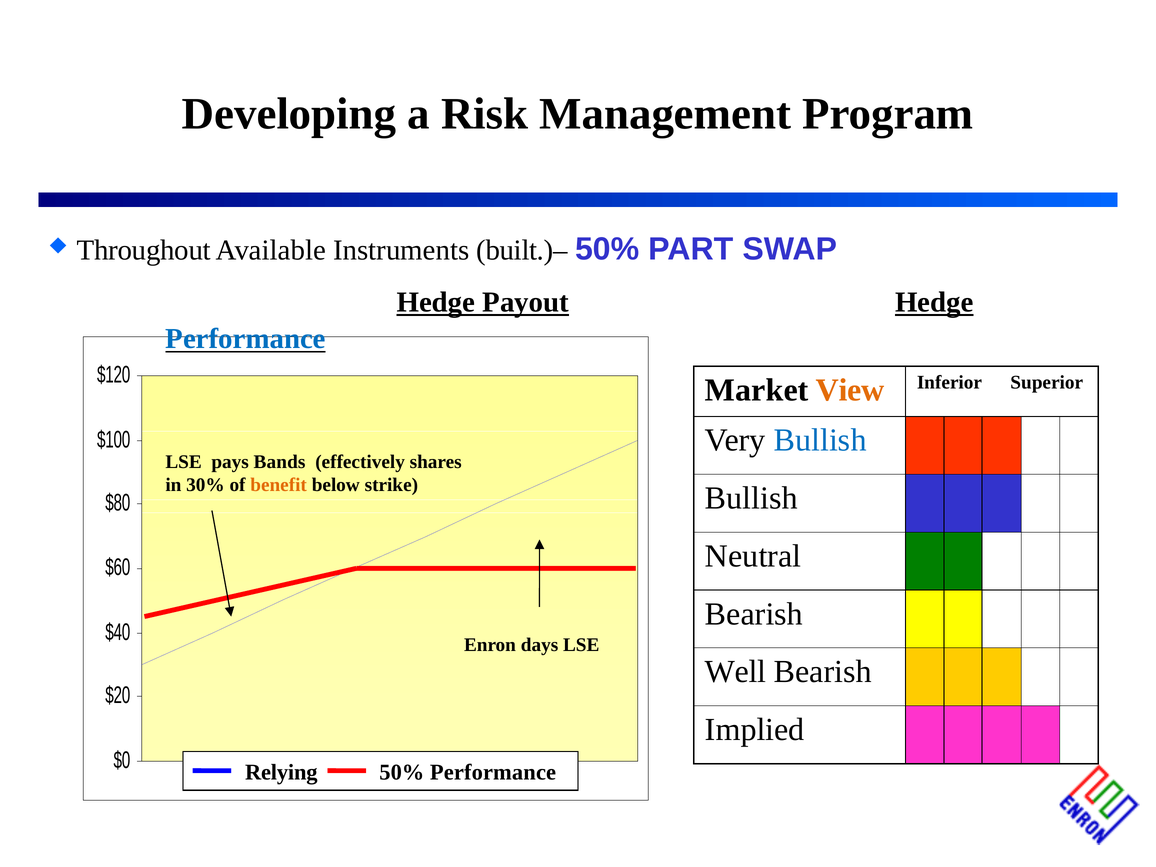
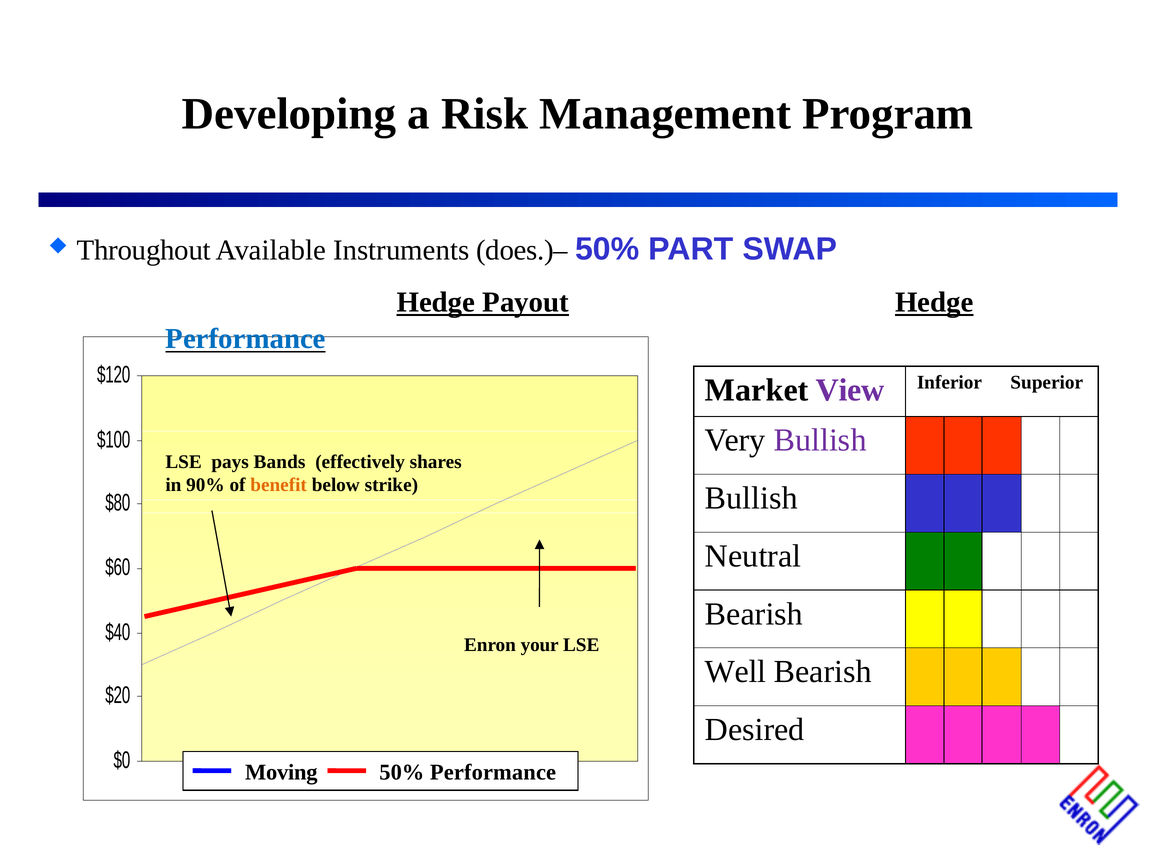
built.)–: built.)– -> does.)– (522, 250)
View colour: orange -> purple (850, 390)
Bullish colour: blue -> purple (820, 440)
30%: 30% -> 90% (205, 485)
days: days -> your (540, 645)
Implied: Implied -> Desired (755, 730)
Relying: Relying -> Moving (281, 772)
